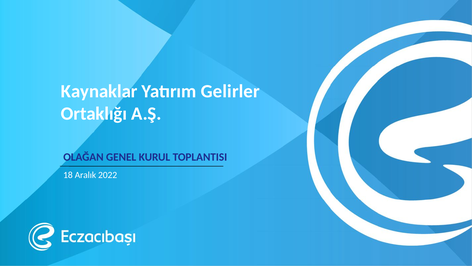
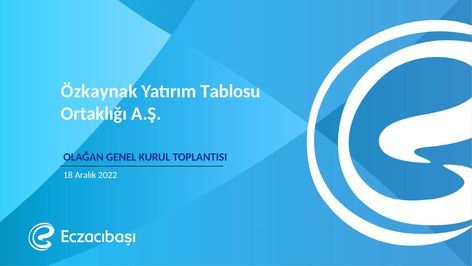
Kaynaklar: Kaynaklar -> Özkaynak (99, 91)
Gelirler: Gelirler -> Tablosu (231, 91)
